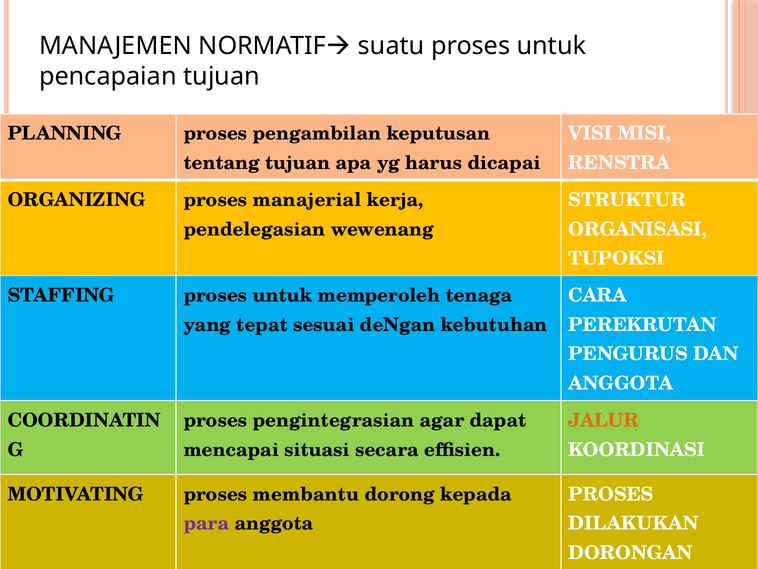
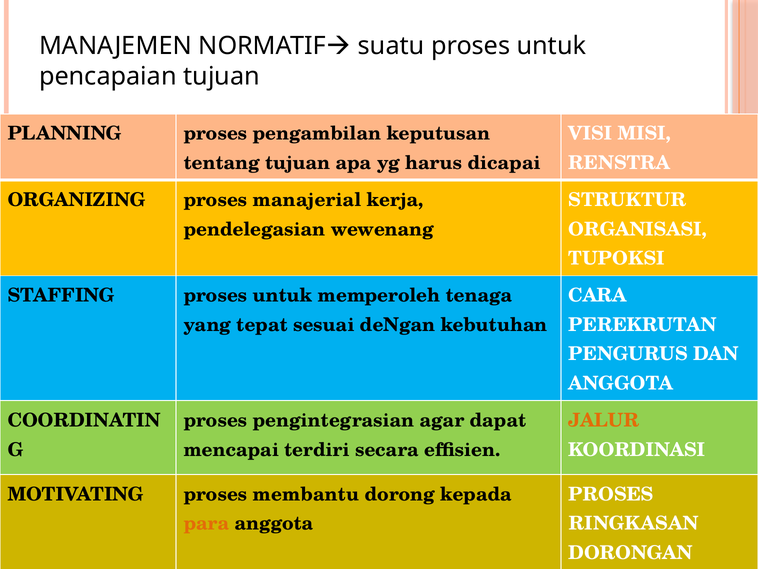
situasi: situasi -> terdiri (317, 449)
para colour: purple -> orange (206, 523)
DILAKUKAN: DILAKUKAN -> RINGKASAN (634, 523)
